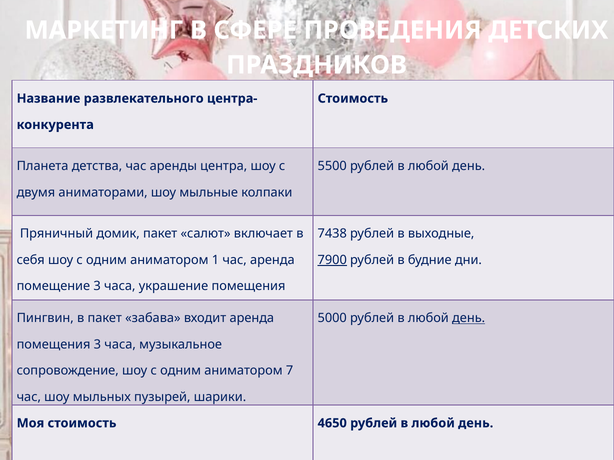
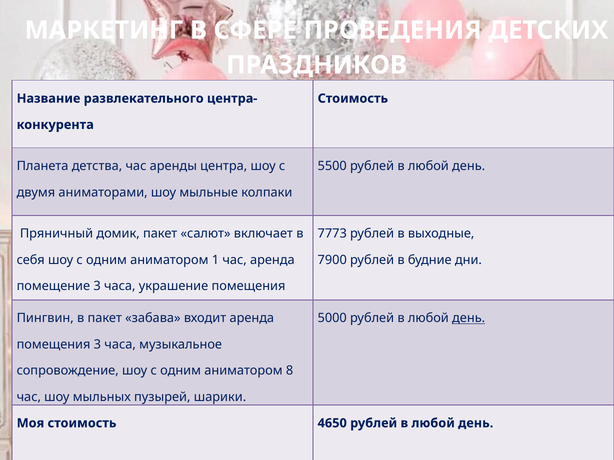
7438: 7438 -> 7773 (332, 234)
7900 underline: present -> none (332, 260)
7: 7 -> 8 (290, 371)
